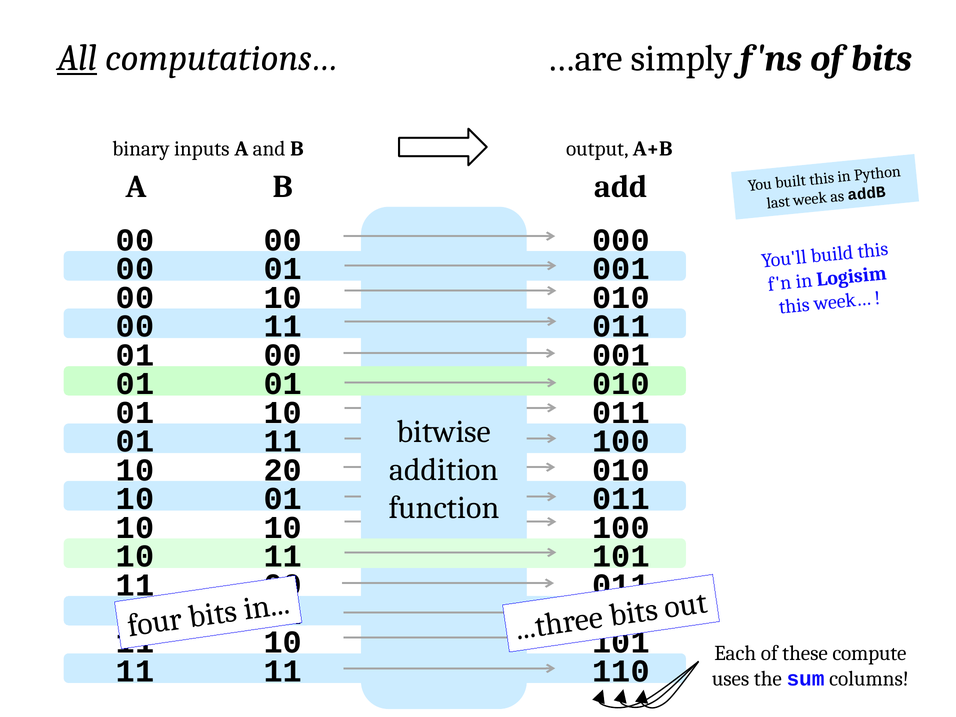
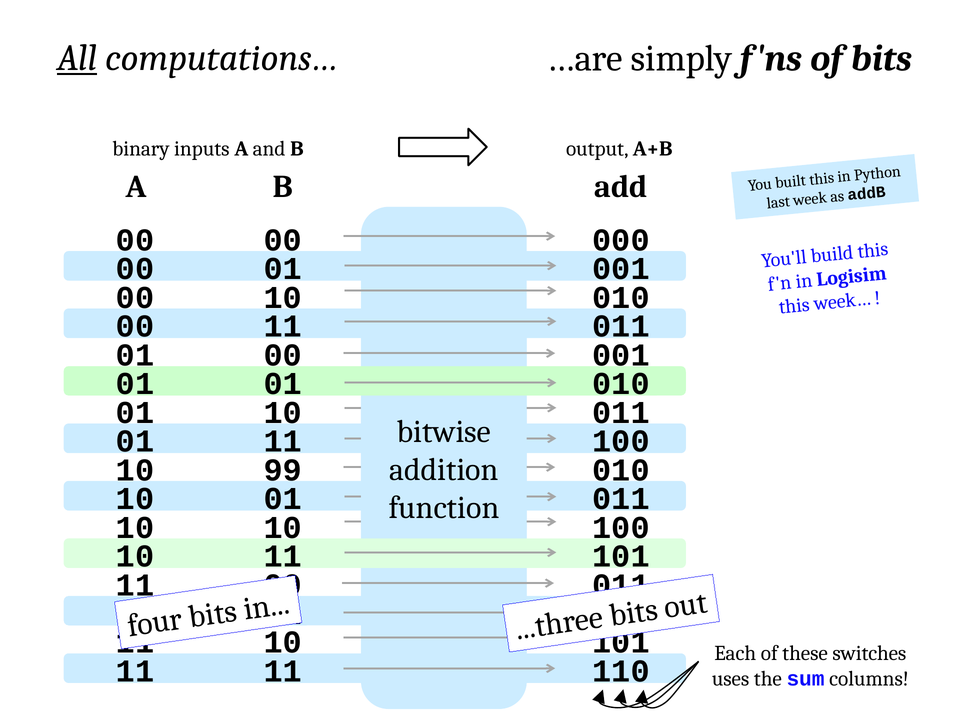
20: 20 -> 99 (283, 470)
compute: compute -> switches (869, 653)
